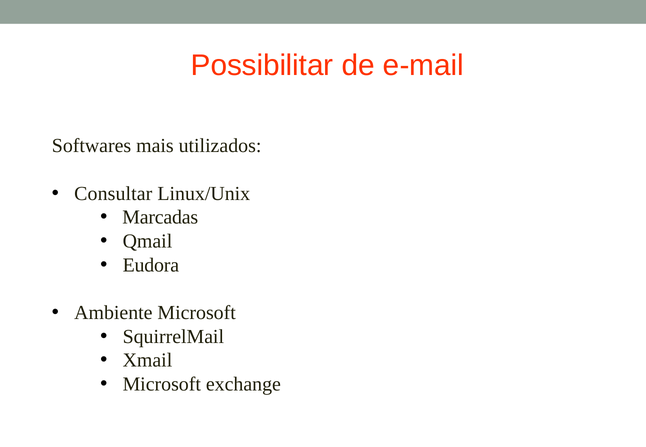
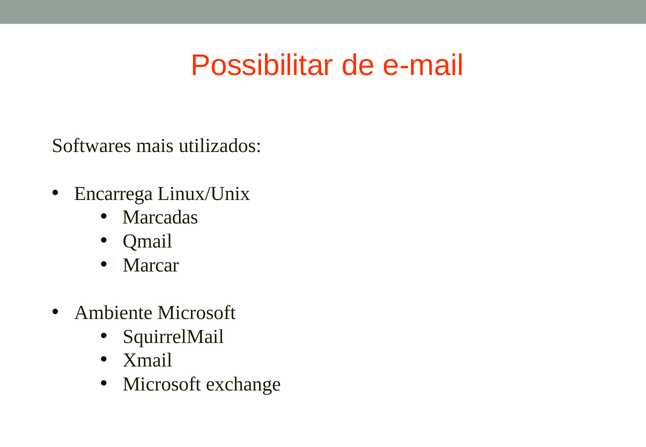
Consultar: Consultar -> Encarrega (113, 194)
Eudora: Eudora -> Marcar (151, 265)
